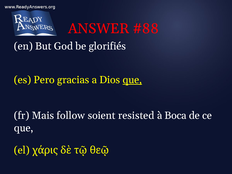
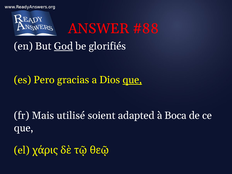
God underline: none -> present (63, 46)
follow: follow -> utilisé (71, 116)
resisted: resisted -> adapted (136, 116)
